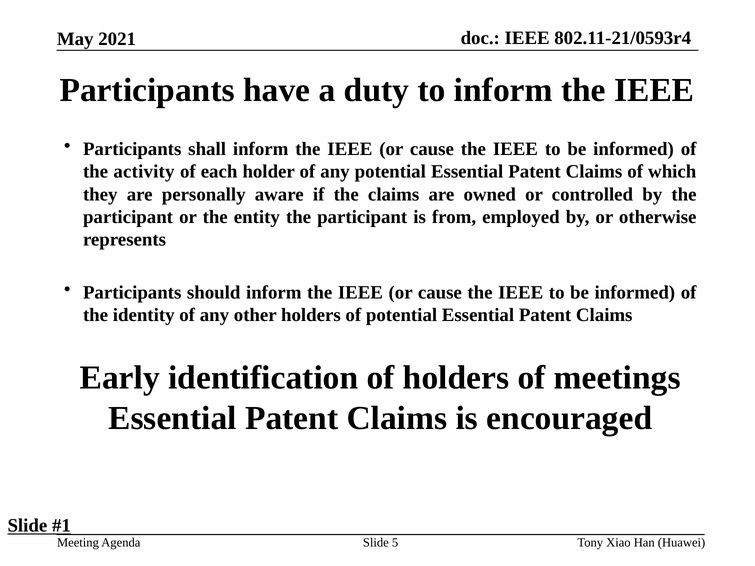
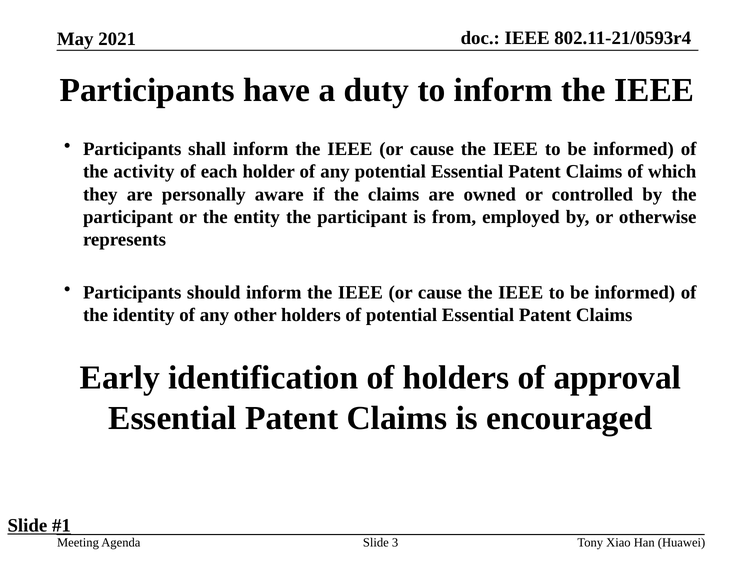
meetings: meetings -> approval (617, 378)
5: 5 -> 3 (395, 543)
